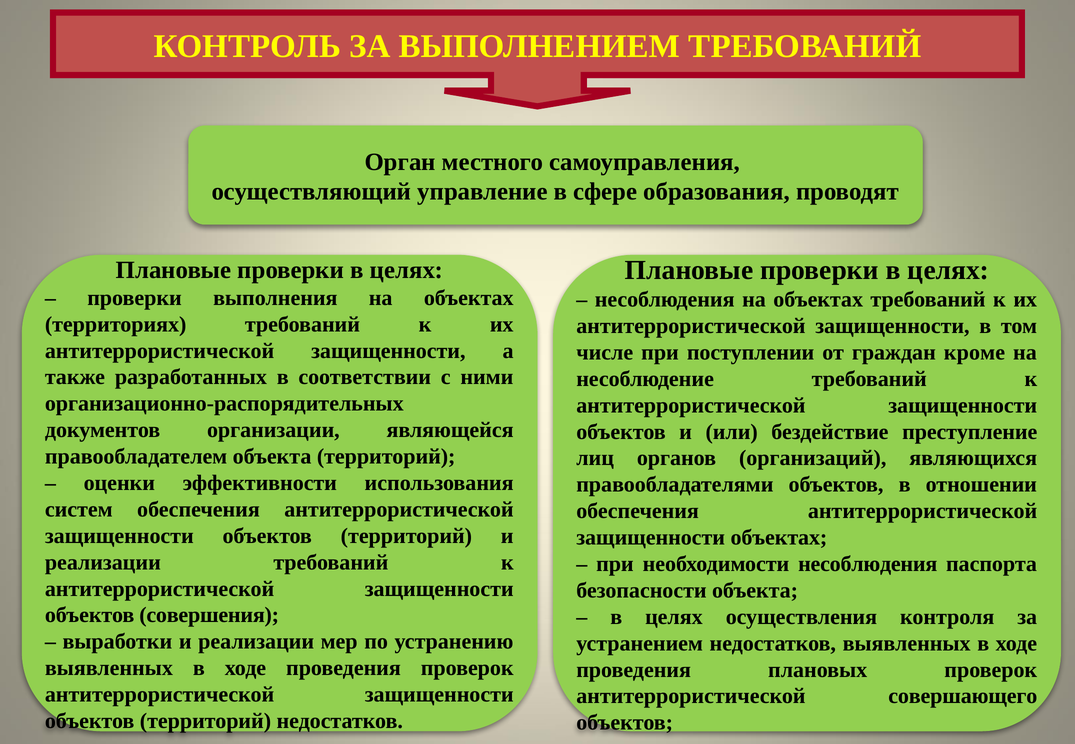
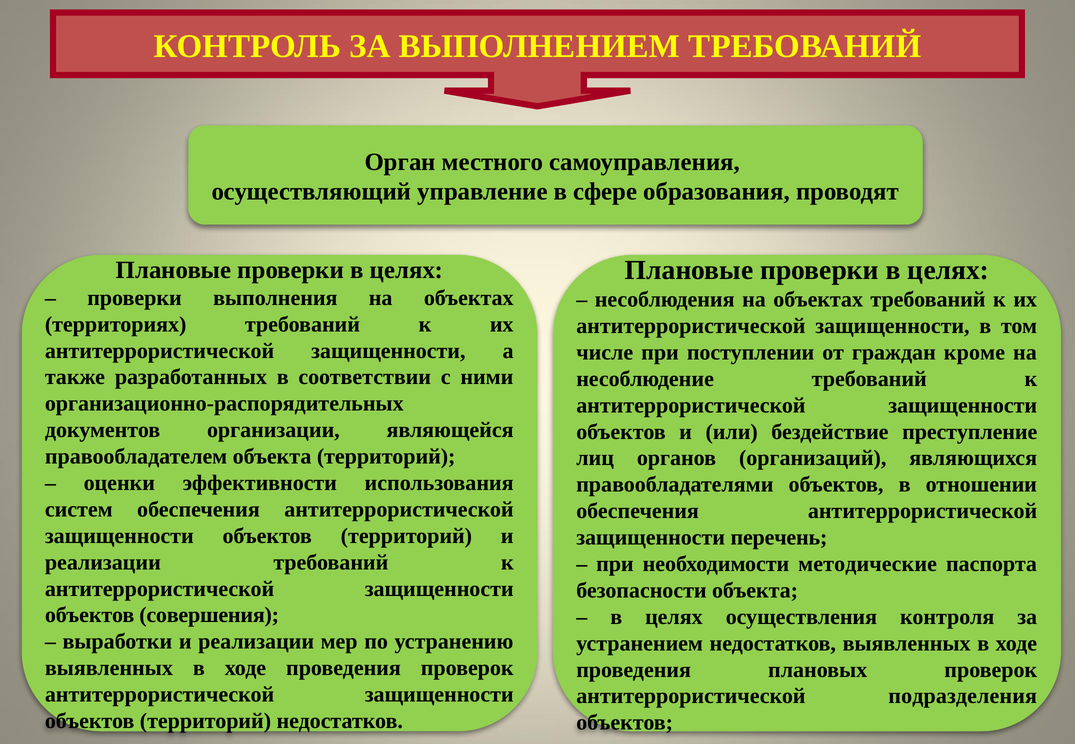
защищенности объектах: объектах -> перечень (779, 538)
необходимости несоблюдения: несоблюдения -> методические (868, 564)
совершающего: совершающего -> подразделения (963, 696)
